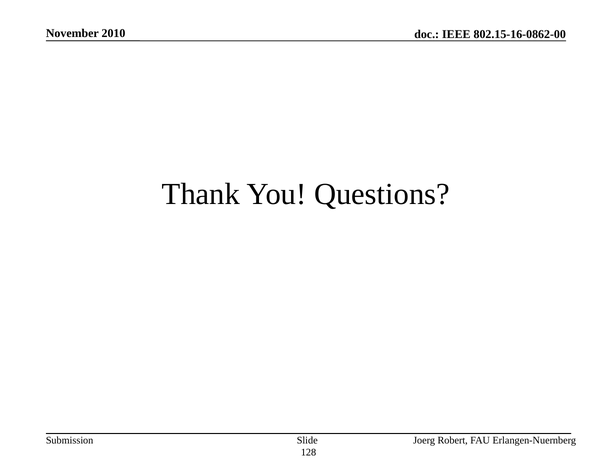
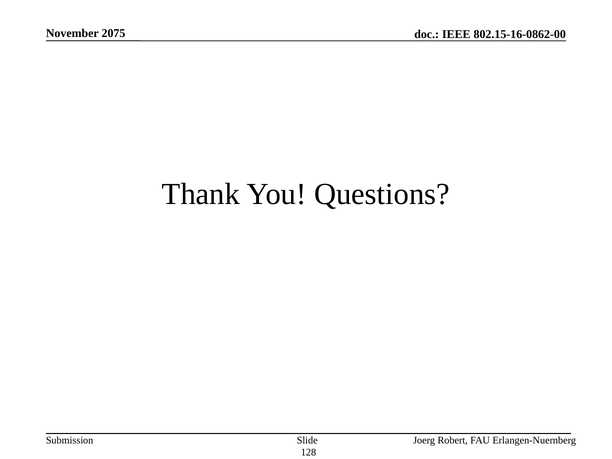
2010: 2010 -> 2075 (113, 33)
